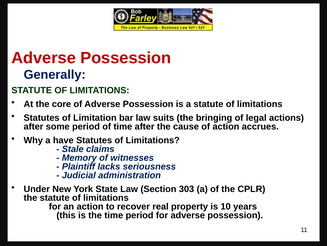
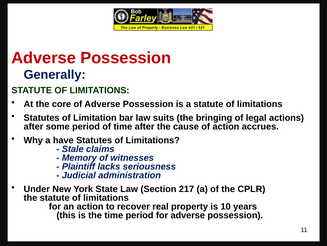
303: 303 -> 217 (187, 189)
